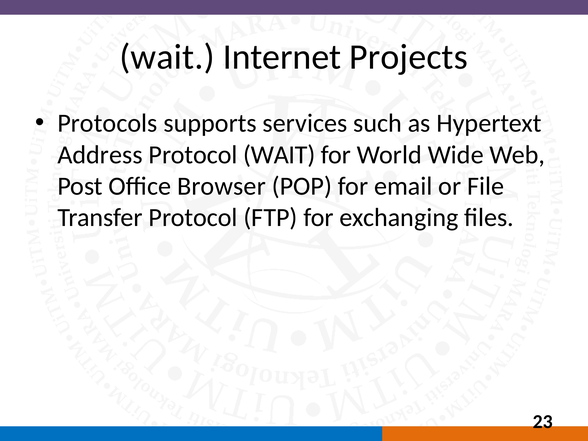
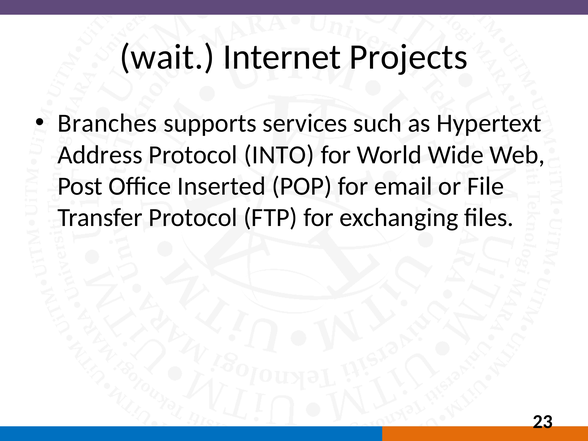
Protocols: Protocols -> Branches (107, 123)
Protocol WAIT: WAIT -> INTO (279, 155)
Browser: Browser -> Inserted (221, 186)
